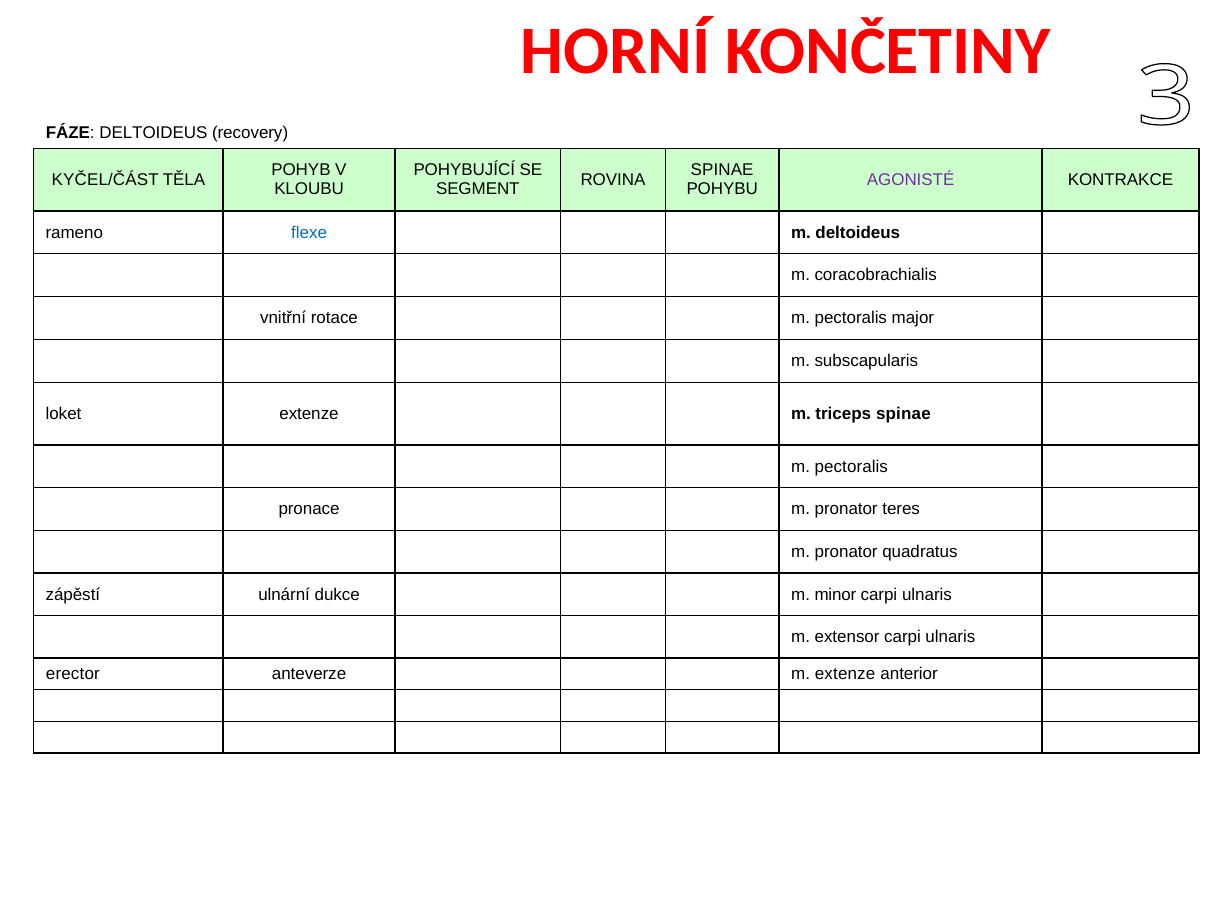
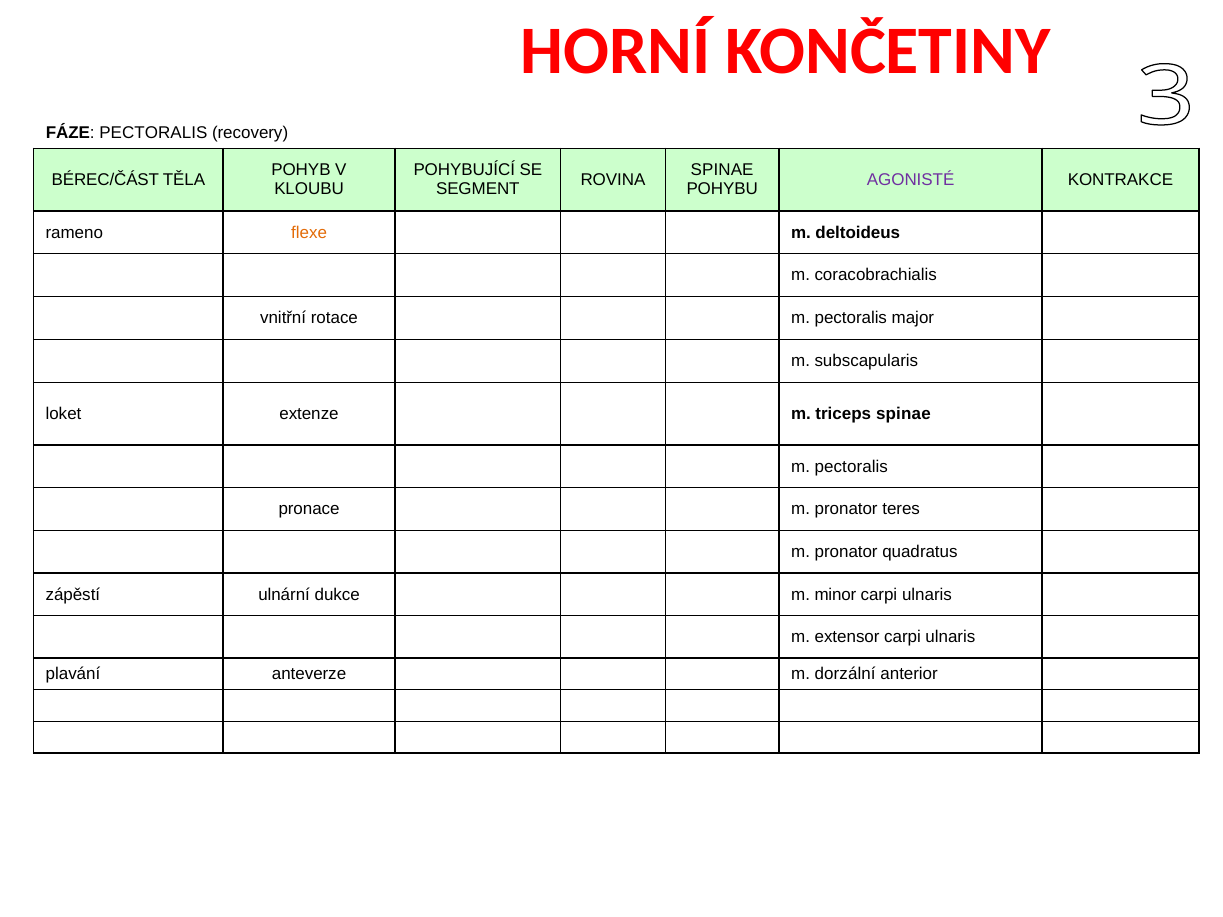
FÁZE DELTOIDEUS: DELTOIDEUS -> PECTORALIS (153, 133)
KYČEL/ČÁST: KYČEL/ČÁST -> BÉREC/ČÁST (105, 180)
flexe colour: blue -> orange (309, 232)
erector: erector -> plavání (73, 674)
m extenze: extenze -> dorzální (845, 674)
